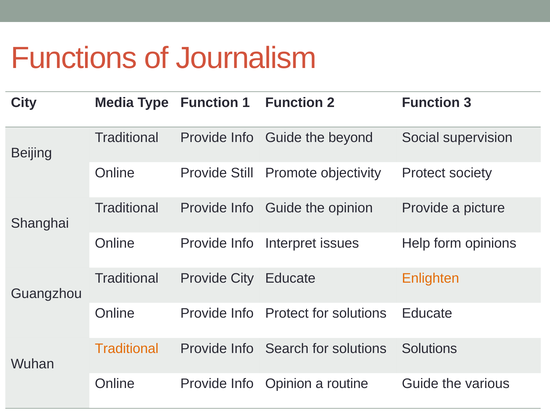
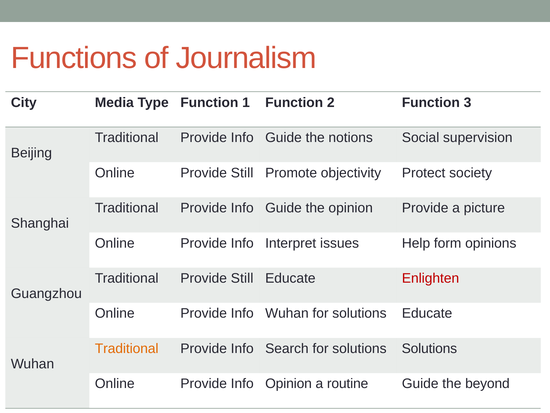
beyond: beyond -> notions (351, 137)
Traditional Provide City: City -> Still (242, 278)
Enlighten colour: orange -> red (431, 278)
Info Protect: Protect -> Wuhan (287, 313)
various: various -> beyond (487, 383)
